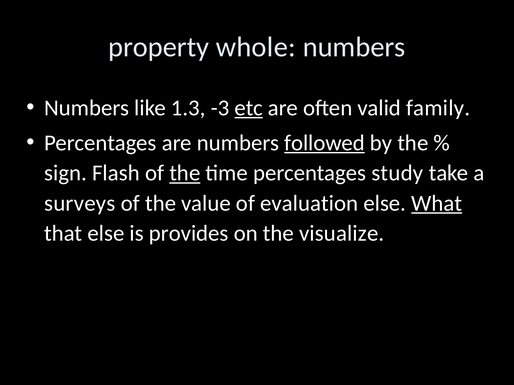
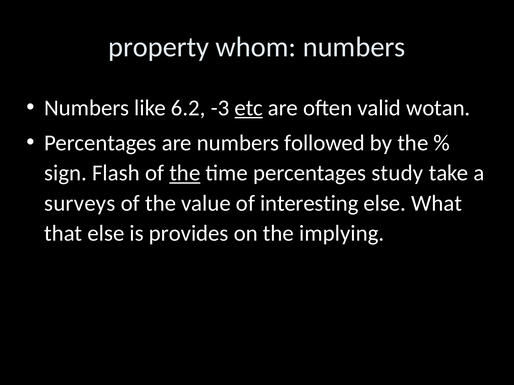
whole: whole -> whom (256, 47)
1.3: 1.3 -> 6.2 (188, 108)
family: family -> wotan (438, 108)
followed underline: present -> none (325, 143)
evaluation: evaluation -> interesting (309, 203)
What underline: present -> none (437, 203)
visualize: visualize -> implying (342, 234)
